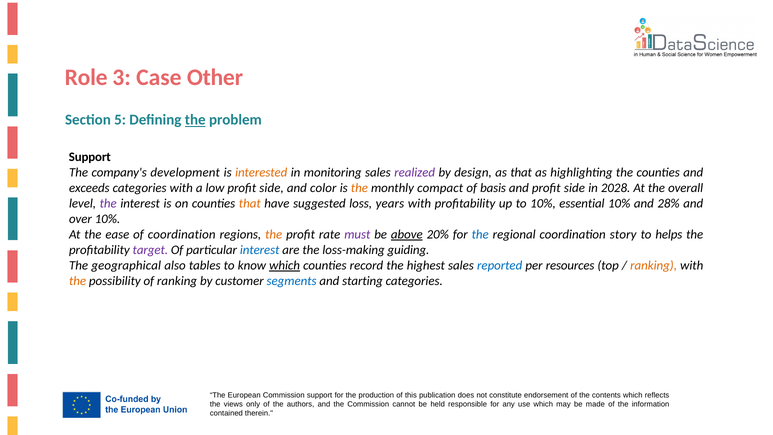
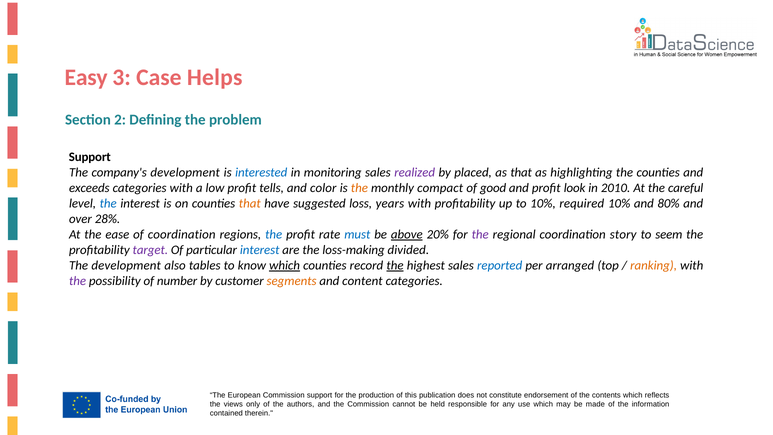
Role: Role -> Easy (86, 77)
Other: Other -> Helps (215, 77)
5: 5 -> 2 (120, 120)
the underline: present -> none (195, 120)
interested colour: orange -> blue (261, 173)
design: design -> placed (473, 173)
low profit side: side -> tells (272, 188)
basis: basis -> good (493, 188)
and profit side: side -> look (575, 188)
2028: 2028 -> 2010 (616, 188)
overall: overall -> careful (686, 188)
the colour: purple -> blue (108, 203)
essential: essential -> required (582, 203)
28%: 28% -> 80% (669, 203)
over 10%: 10% -> 28% (107, 219)
the colour: orange -> blue (274, 234)
must colour: purple -> blue (357, 234)
the colour: blue -> purple (480, 234)
helps: helps -> seem (669, 234)
guiding: guiding -> divided (408, 250)
The geographical: geographical -> development (126, 265)
the underline: none -> present (395, 265)
resources: resources -> arranged (570, 265)
the colour: orange -> purple (78, 281)
of ranking: ranking -> number (177, 281)
segments colour: blue -> orange (292, 281)
starting: starting -> content (362, 281)
